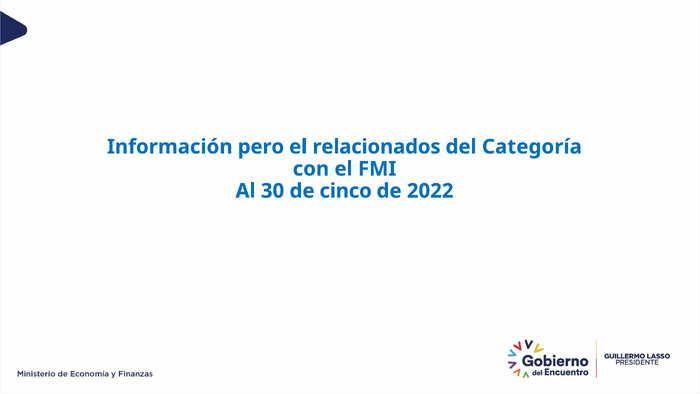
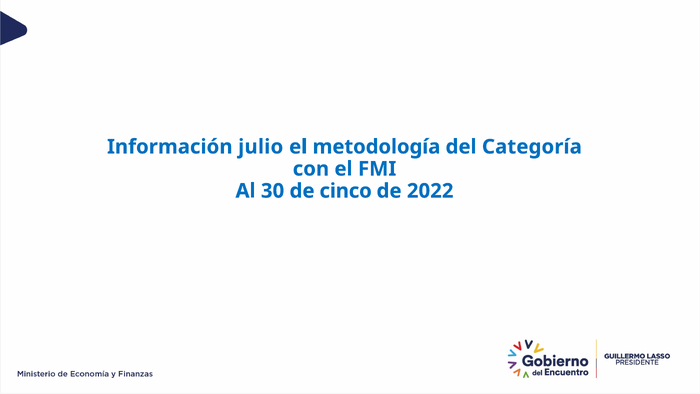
pero: pero -> julio (261, 147)
relacionados: relacionados -> metodología (376, 147)
